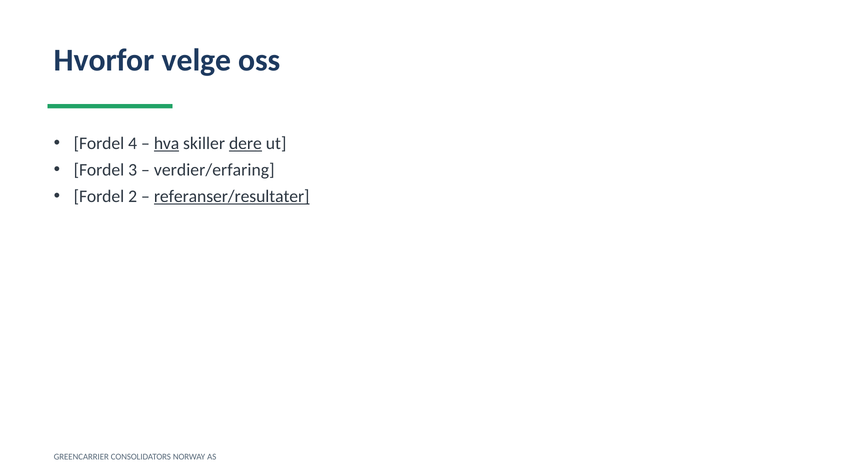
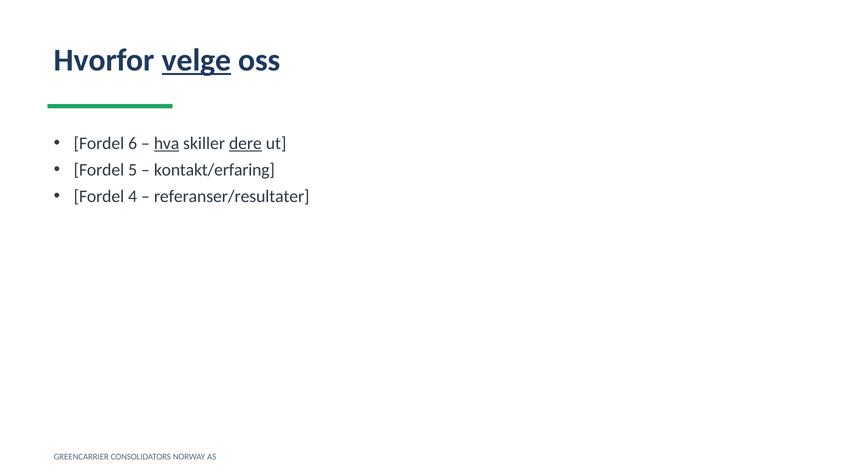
velge underline: none -> present (196, 60)
4: 4 -> 6 (133, 143)
3: 3 -> 5 (133, 170)
verdier/erfaring: verdier/erfaring -> kontakt/erfaring (214, 170)
2: 2 -> 4 (133, 196)
referanser/resultater underline: present -> none (232, 196)
